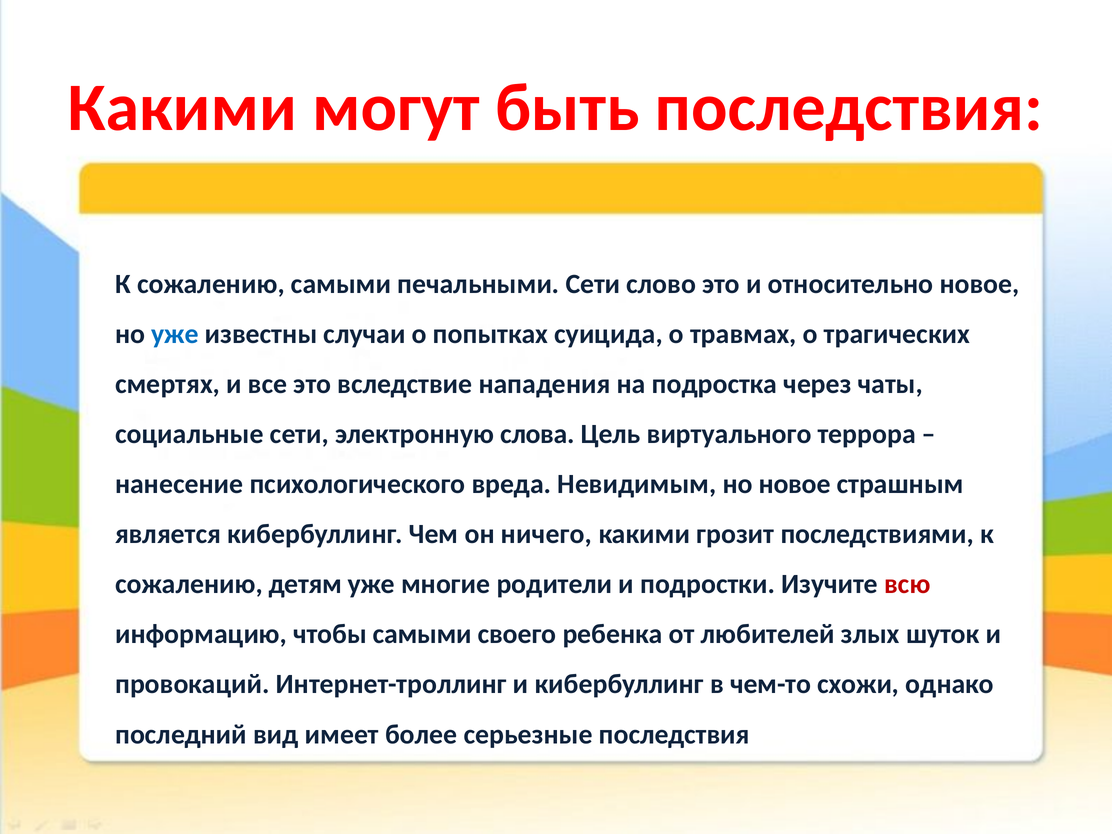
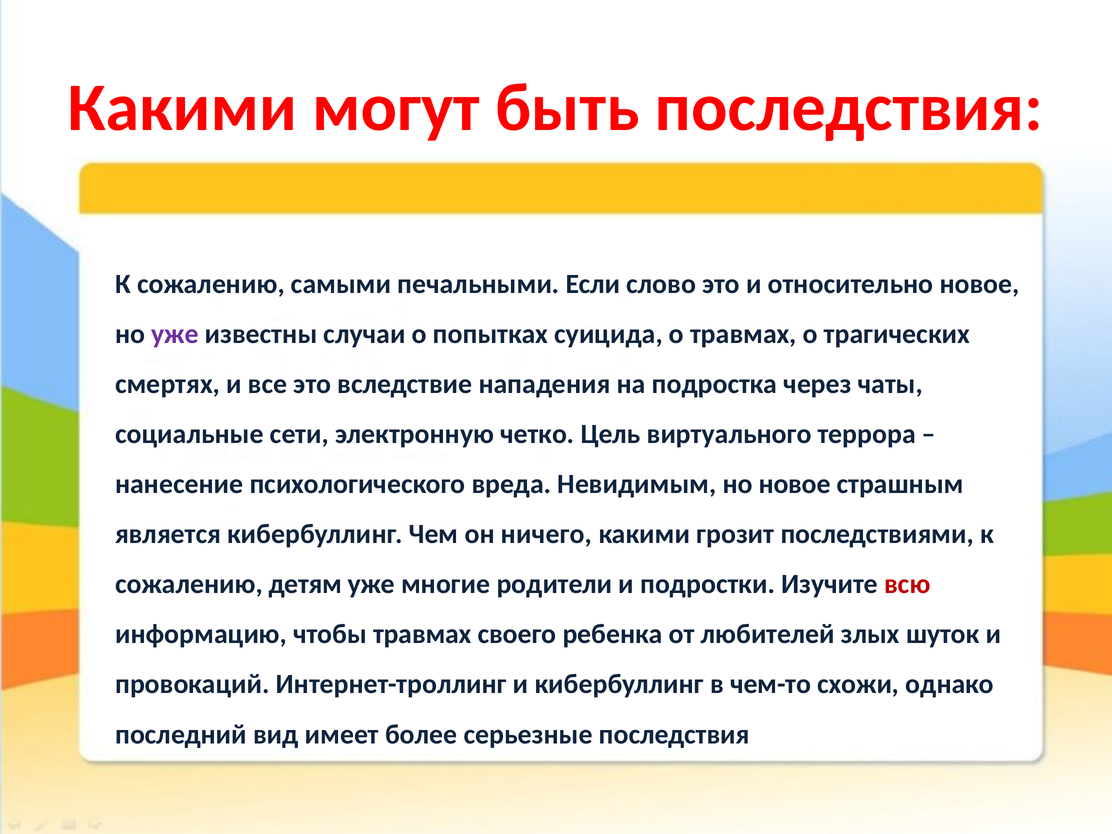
печальными Сети: Сети -> Если (593, 284)
уже colour: blue -> purple (175, 334)
слова: слова -> четко (537, 434)
чтобы самыми: самыми -> травмах (422, 634)
